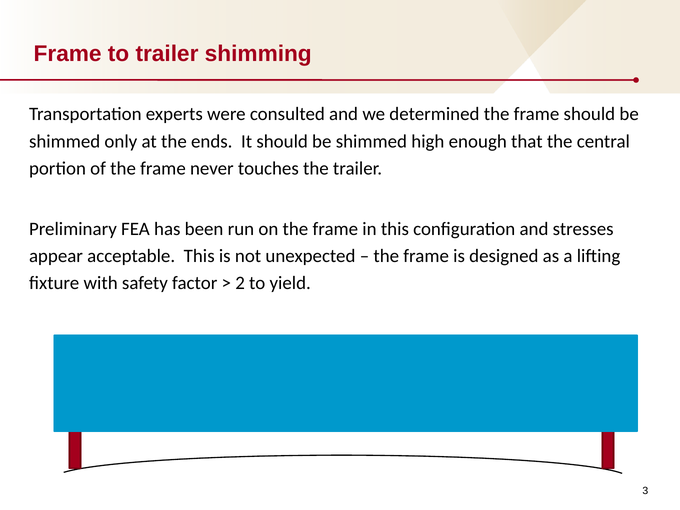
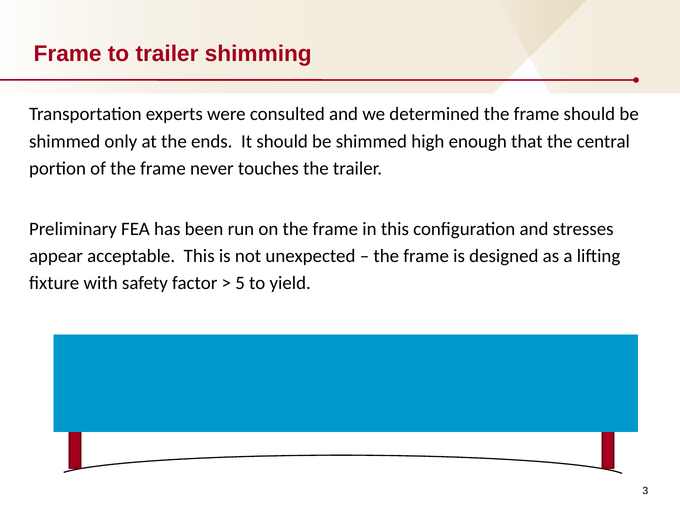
2: 2 -> 5 (240, 283)
